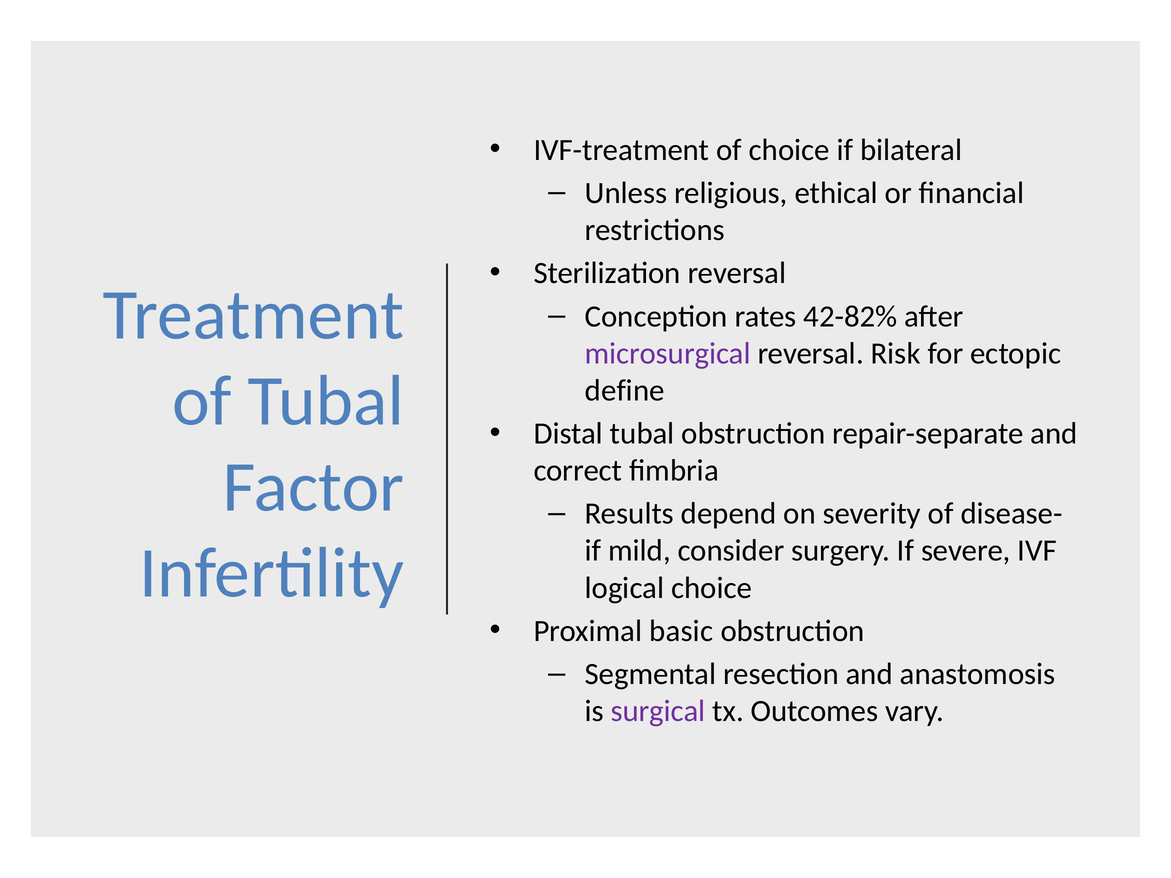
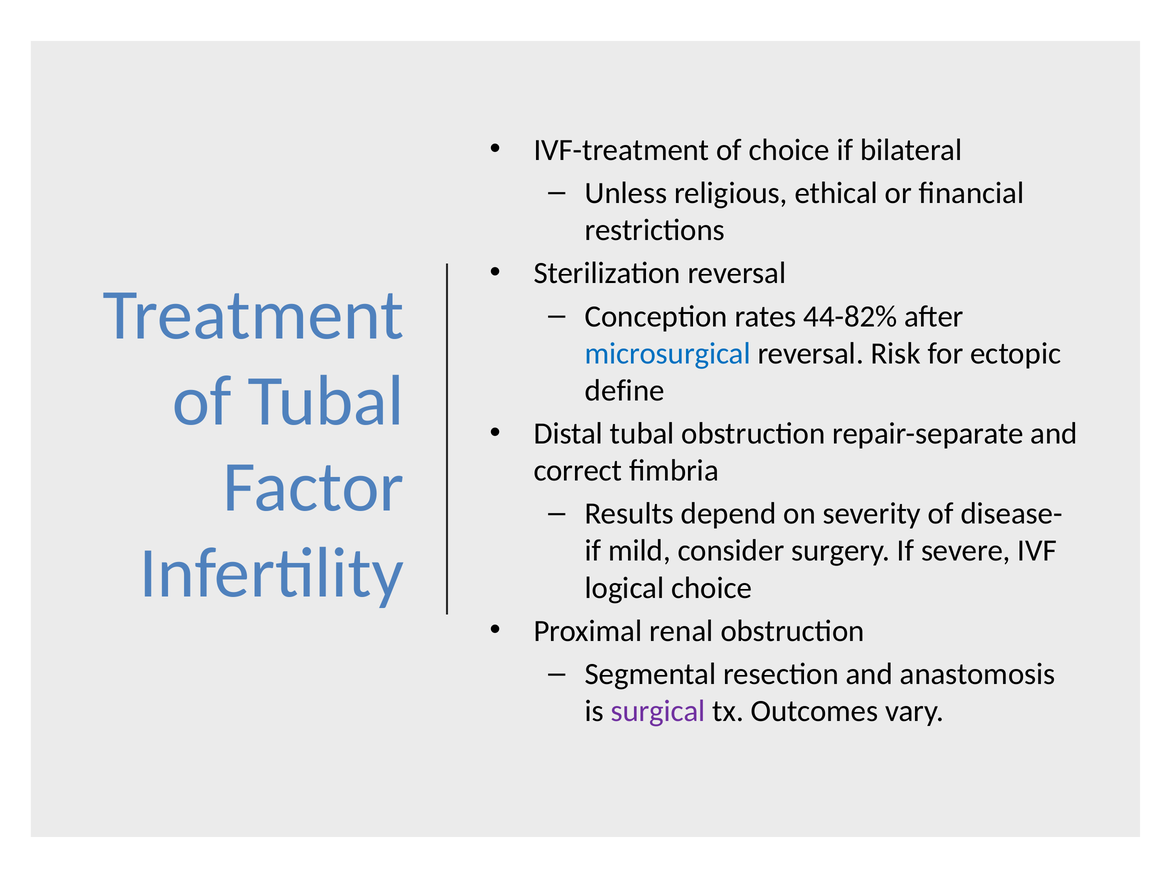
42-82%: 42-82% -> 44-82% (850, 316)
microsurgical colour: purple -> blue (668, 354)
basic: basic -> renal (681, 631)
